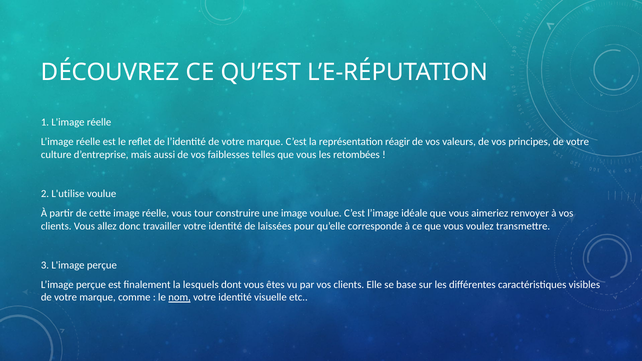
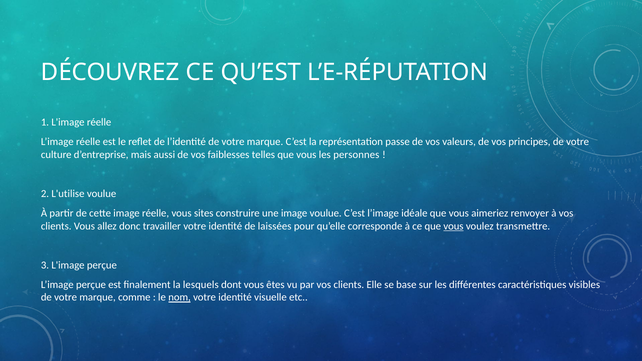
réagir: réagir -> passe (398, 142)
retombées: retombées -> personnes (356, 155)
tour: tour -> sites (204, 213)
vous underline: none -> present (453, 226)
